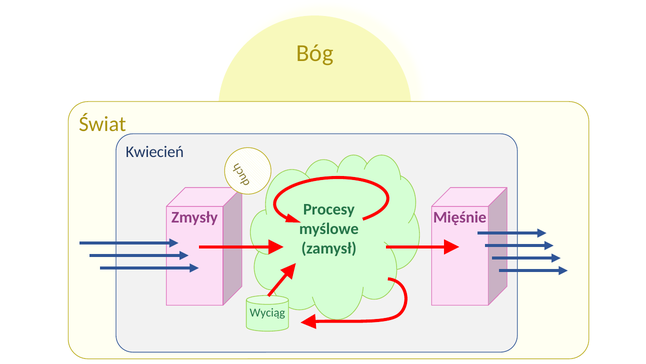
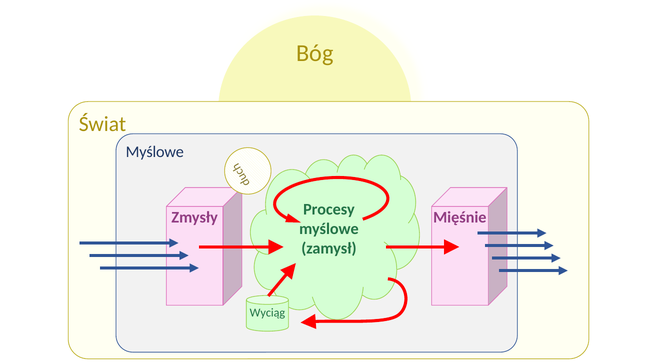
Kwiecień: Kwiecień -> Myślowe (155, 152)
